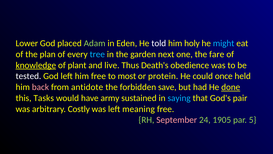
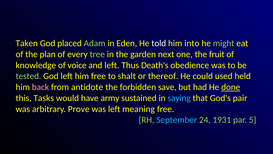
Lower: Lower -> Taken (27, 43)
holy: holy -> into (192, 43)
might colour: light blue -> light green (224, 43)
tree colour: light blue -> light green (97, 54)
fare: fare -> fruit (217, 54)
knowledge underline: present -> none (36, 65)
plant: plant -> voice (77, 65)
and live: live -> left (112, 65)
tested colour: white -> light green (28, 76)
most: most -> shalt (127, 76)
protein: protein -> thereof (163, 76)
once: once -> used (224, 76)
Costly: Costly -> Prove (79, 109)
September colour: pink -> light blue (177, 120)
1905: 1905 -> 1931 (222, 120)
